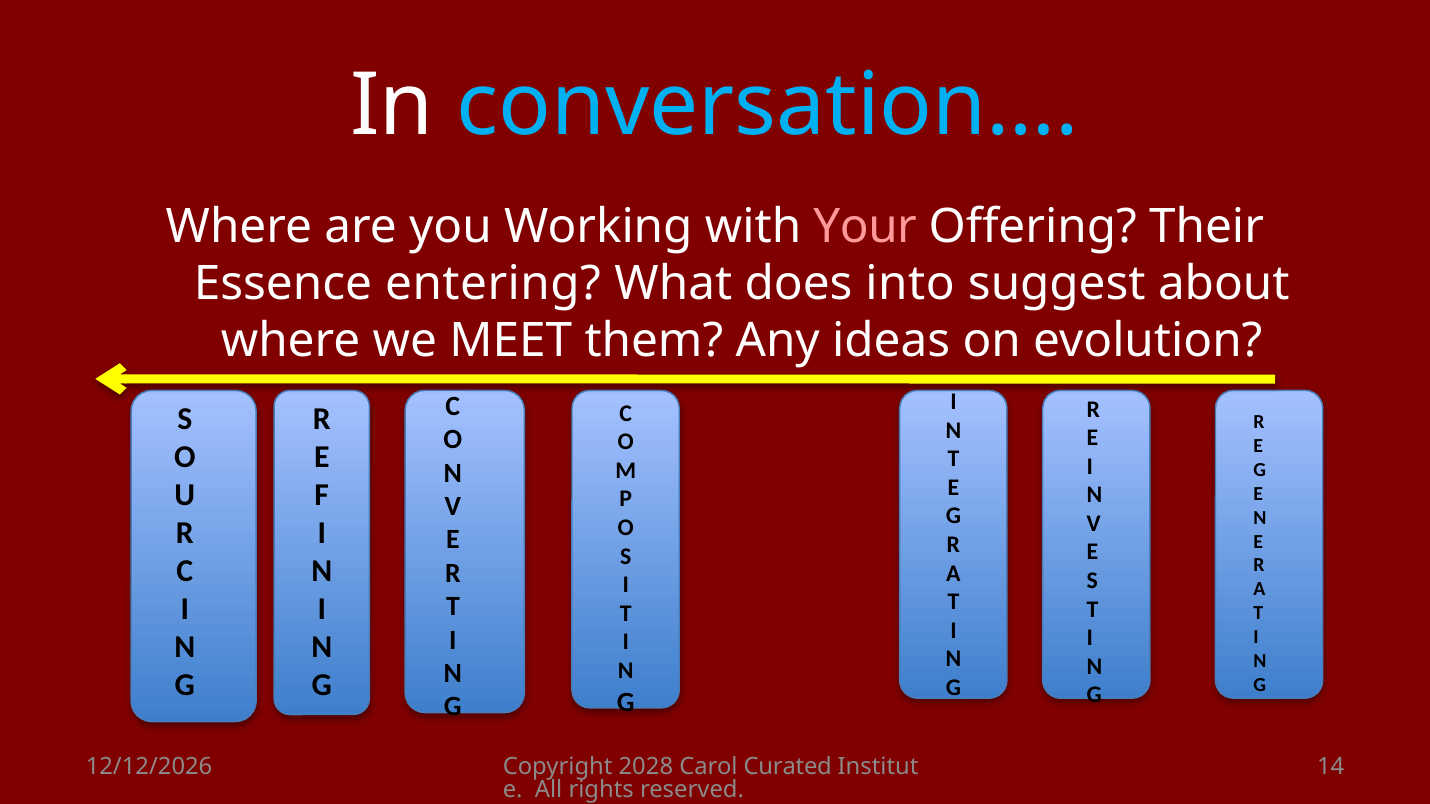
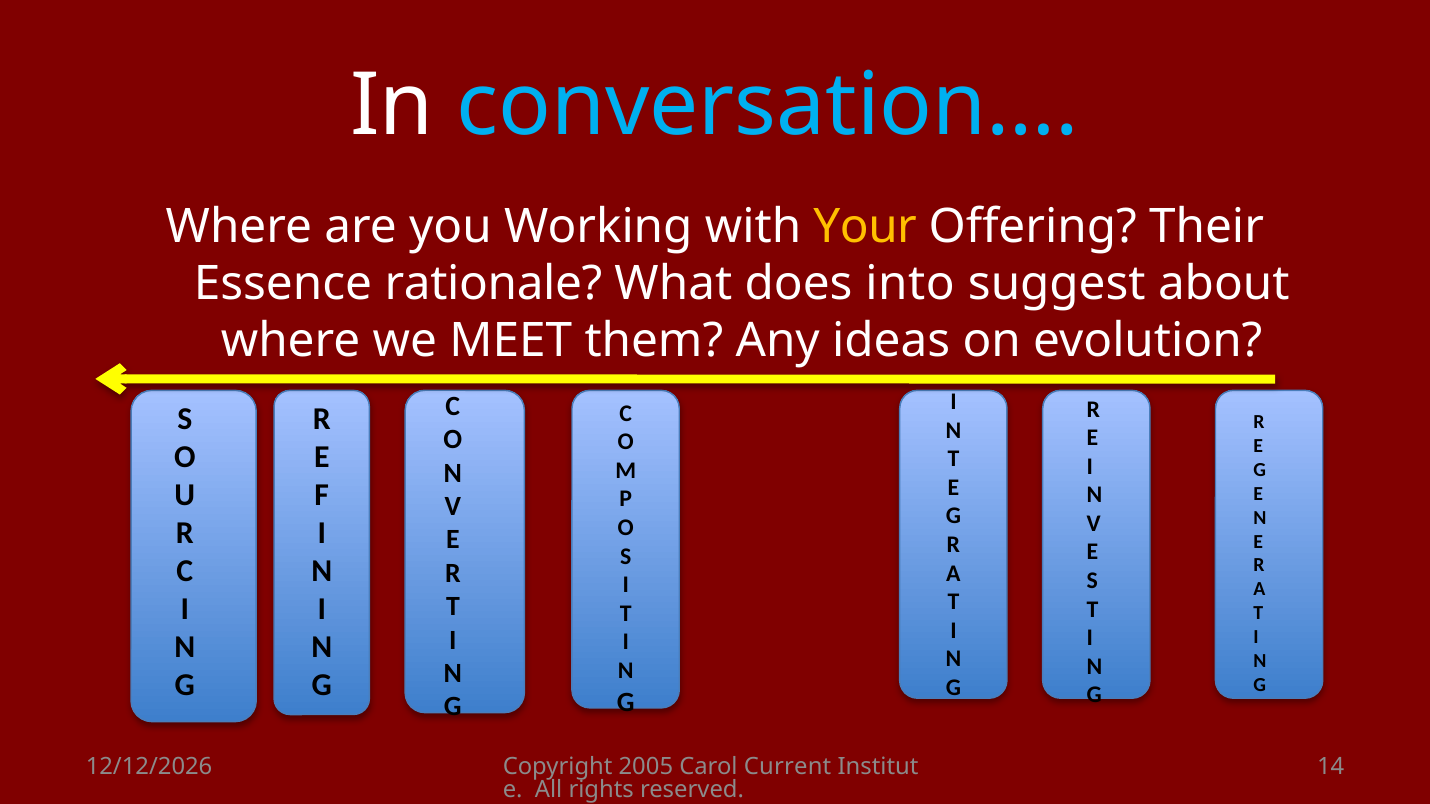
Your colour: pink -> yellow (865, 227)
entering: entering -> rationale (493, 284)
2028: 2028 -> 2005 (646, 767)
Curated: Curated -> Current (788, 767)
